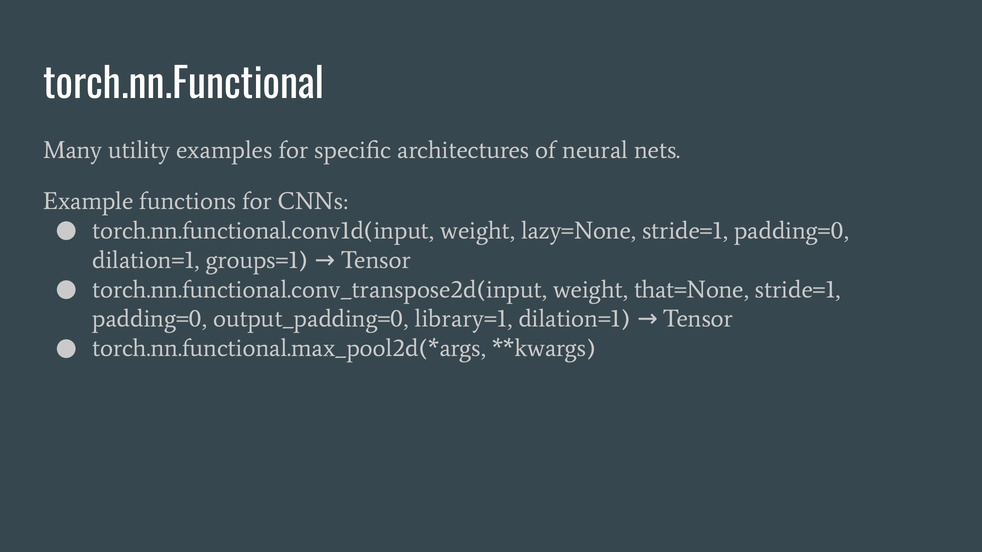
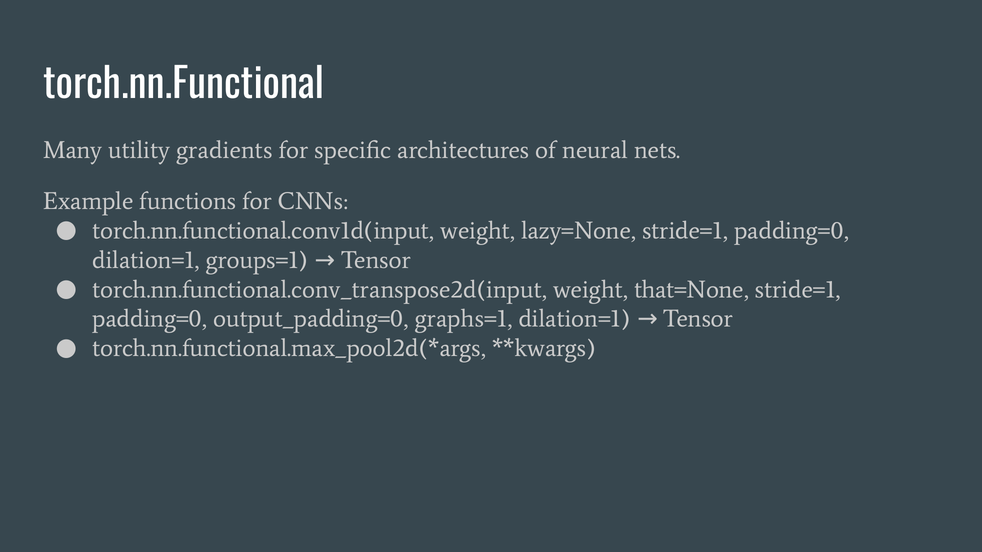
examples: examples -> gradients (224, 150)
library=1: library=1 -> graphs=1 (464, 319)
